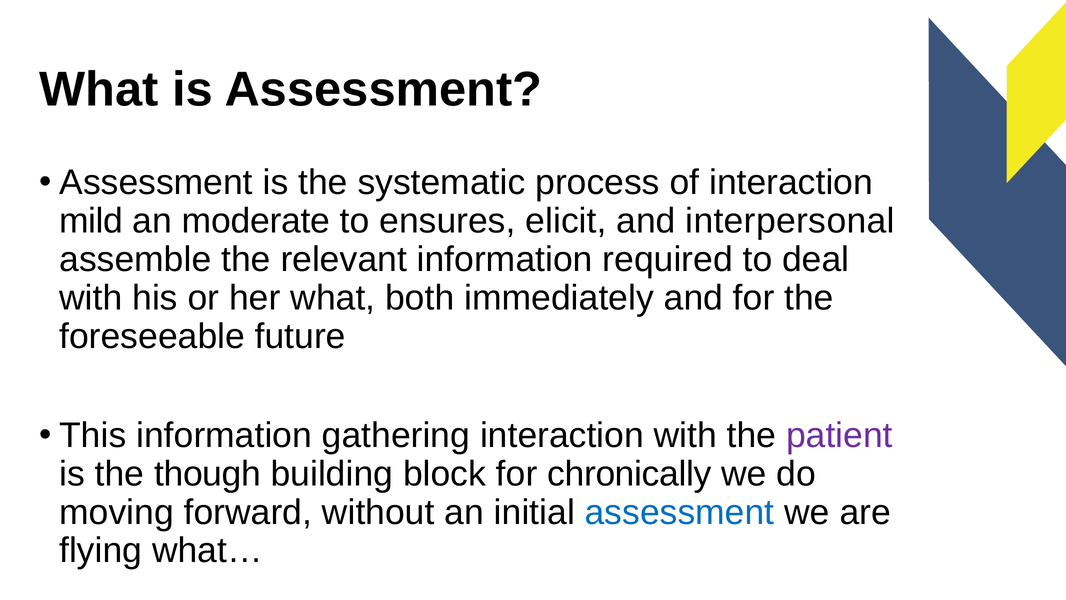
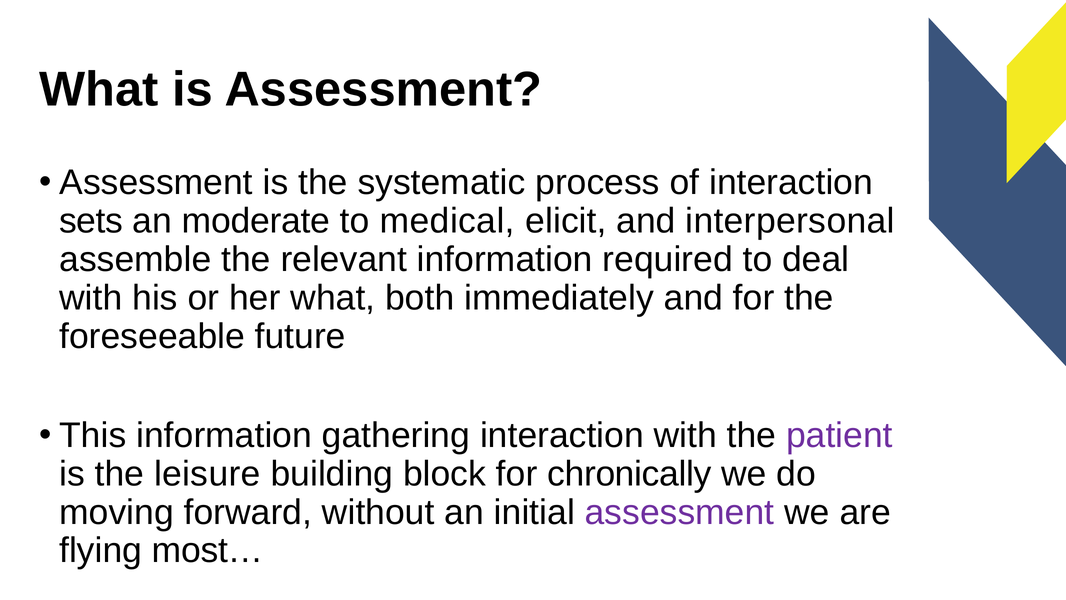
mild: mild -> sets (91, 221)
ensures: ensures -> medical (447, 221)
though: though -> leisure (207, 474)
assessment colour: blue -> purple (679, 512)
what…: what… -> most… (208, 550)
